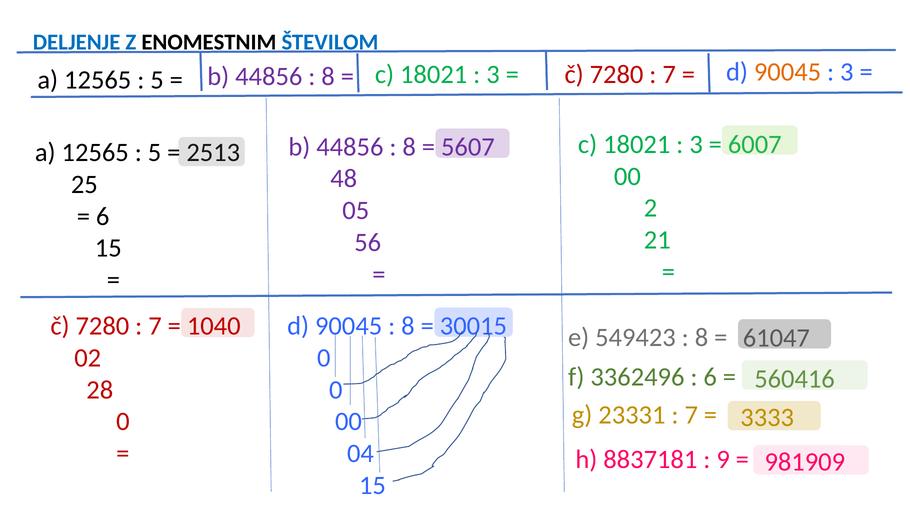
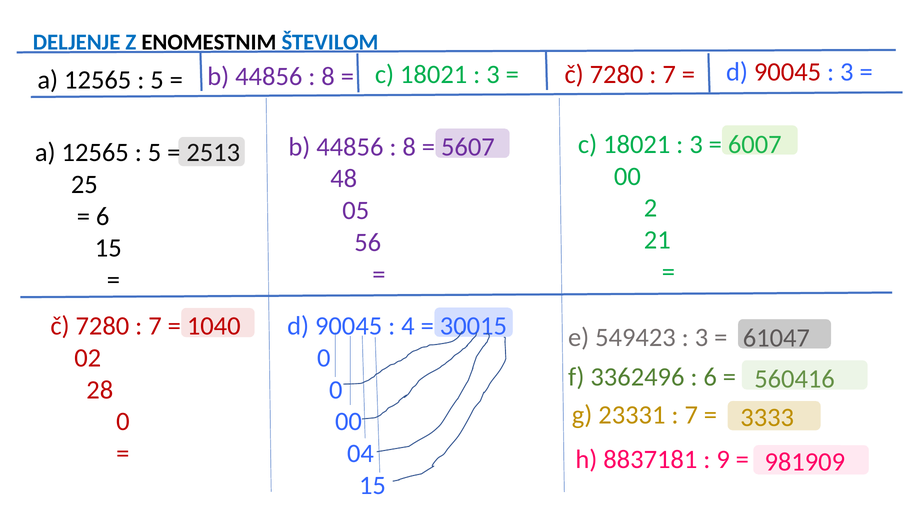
90045 colour: orange -> red (788, 72)
8: 8 -> 4 (408, 326)
8: 8 -> 3 (702, 337)
